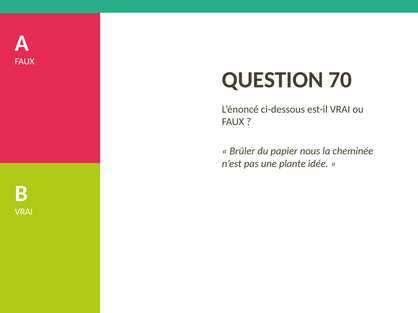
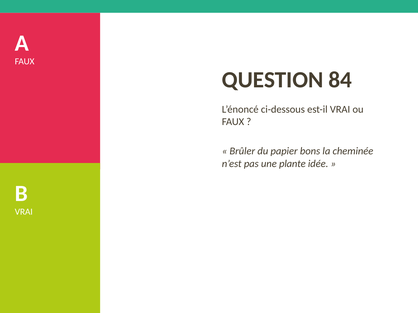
70: 70 -> 84 (340, 80)
nous: nous -> bons (310, 151)
